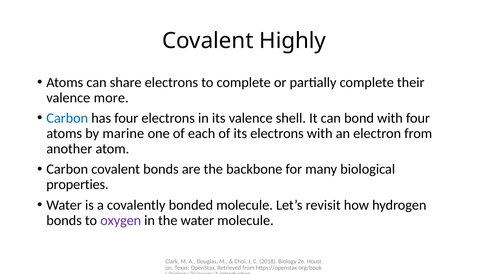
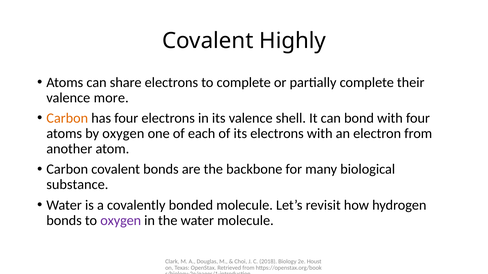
Carbon colour: blue -> orange (67, 118)
by marine: marine -> oxygen (123, 134)
properties: properties -> substance (77, 185)
